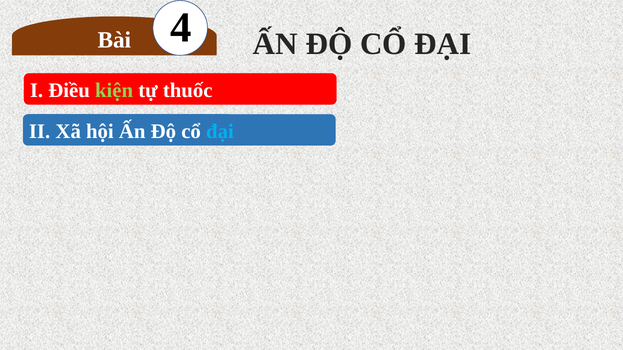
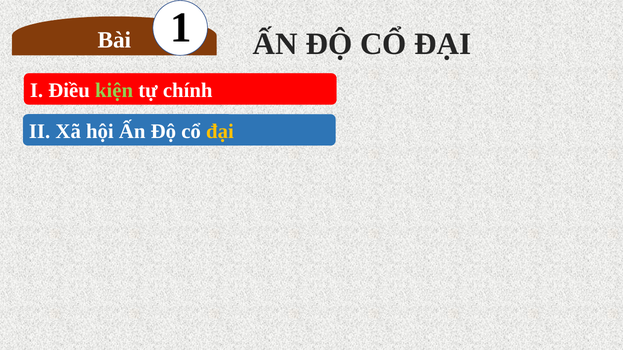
4: 4 -> 1 (181, 28)
thuốc: thuốc -> chính (188, 91)
đại colour: light blue -> yellow (220, 131)
